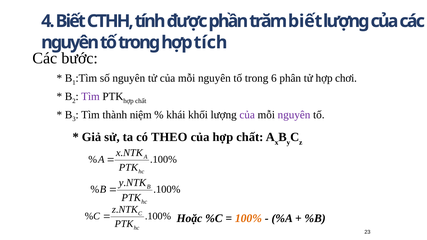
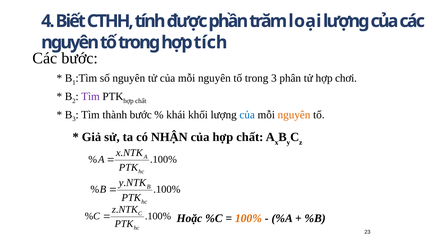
trăm biết: biết -> loại (305, 21)
trong 6: 6 -> 3 (274, 78)
thành niệm: niệm -> bước (141, 115)
của colour: purple -> blue (247, 115)
nguyên colour: purple -> orange (294, 115)
THEO: THEO -> NHẬN (169, 137)
